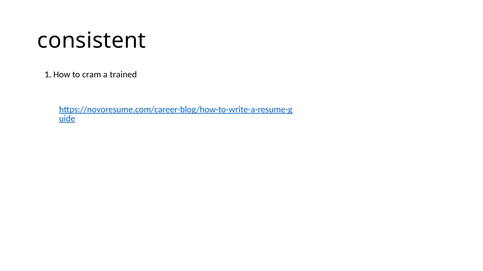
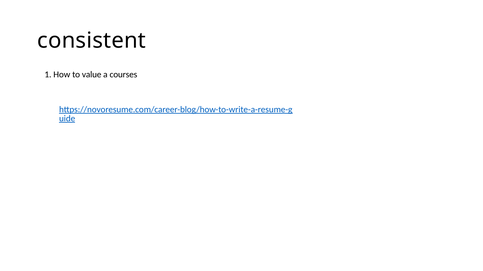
cram: cram -> value (92, 75)
trained: trained -> courses (123, 75)
